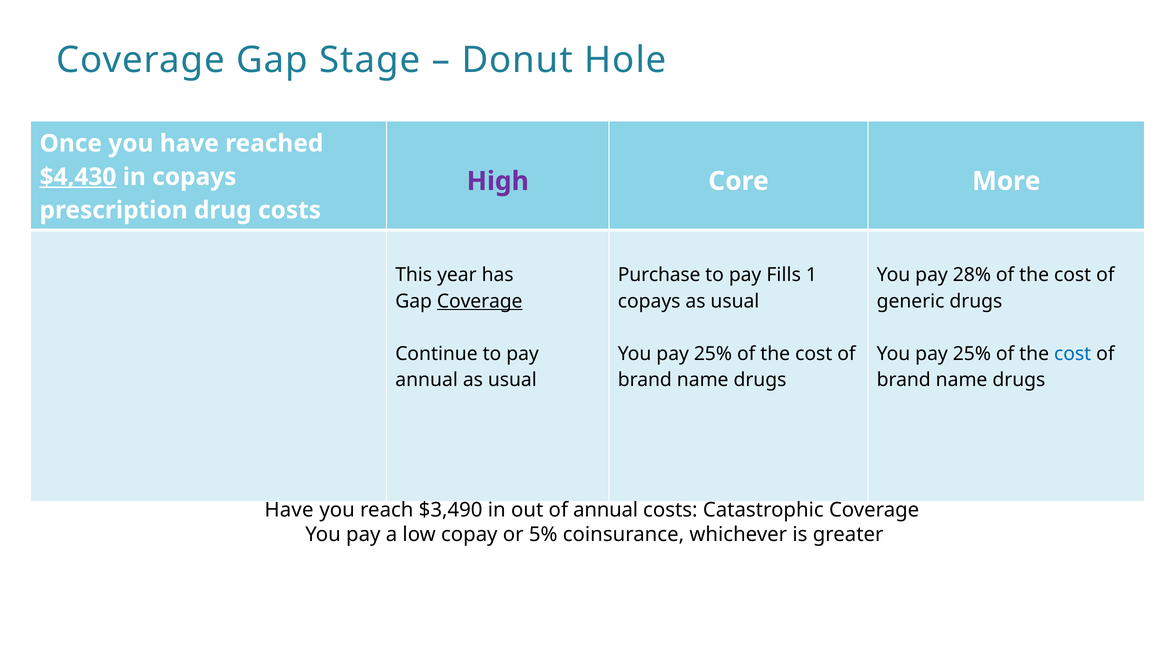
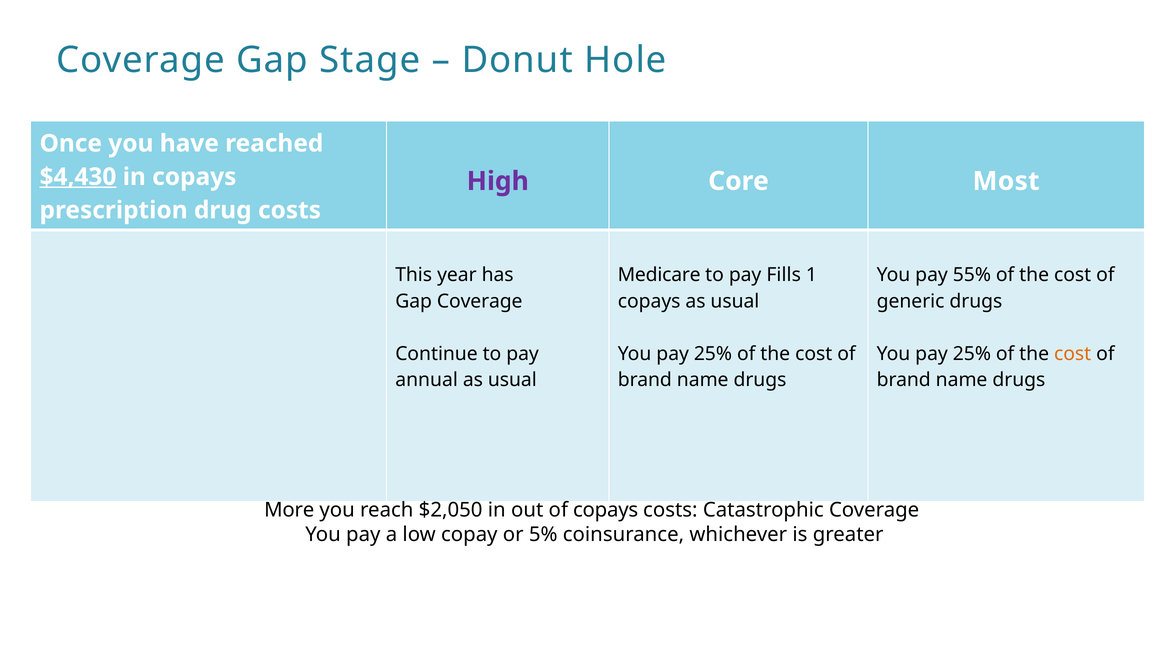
More: More -> Most (1006, 181)
Purchase: Purchase -> Medicare (659, 275)
28%: 28% -> 55% (972, 275)
Coverage underline: present -> none (480, 301)
cost colour: blue -> orange (1073, 354)
Have: Have -> More (289, 510)
$3,490: $3,490 -> $2,050 (451, 510)
of annual: annual -> copays (606, 510)
